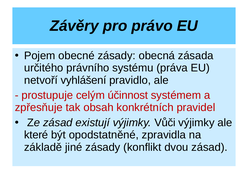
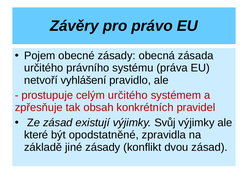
celým účinnost: účinnost -> určitého (128, 95)
Vůči: Vůči -> Svůj (165, 123)
